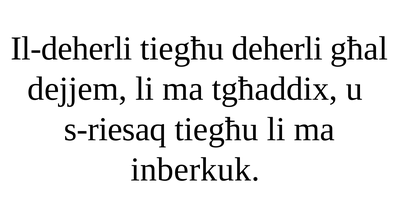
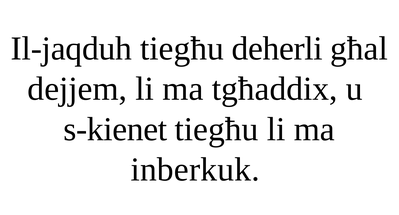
Il-deherli: Il-deherli -> Il-jaqduh (71, 49)
s-riesaq: s-riesaq -> s-kienet (115, 129)
